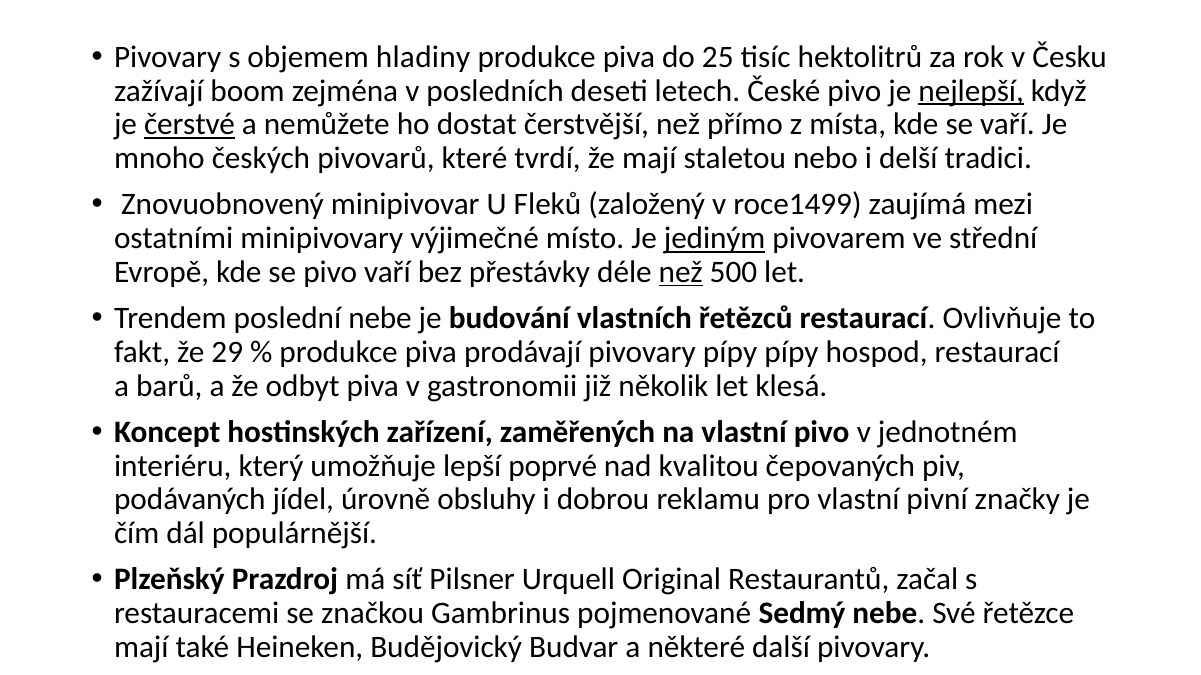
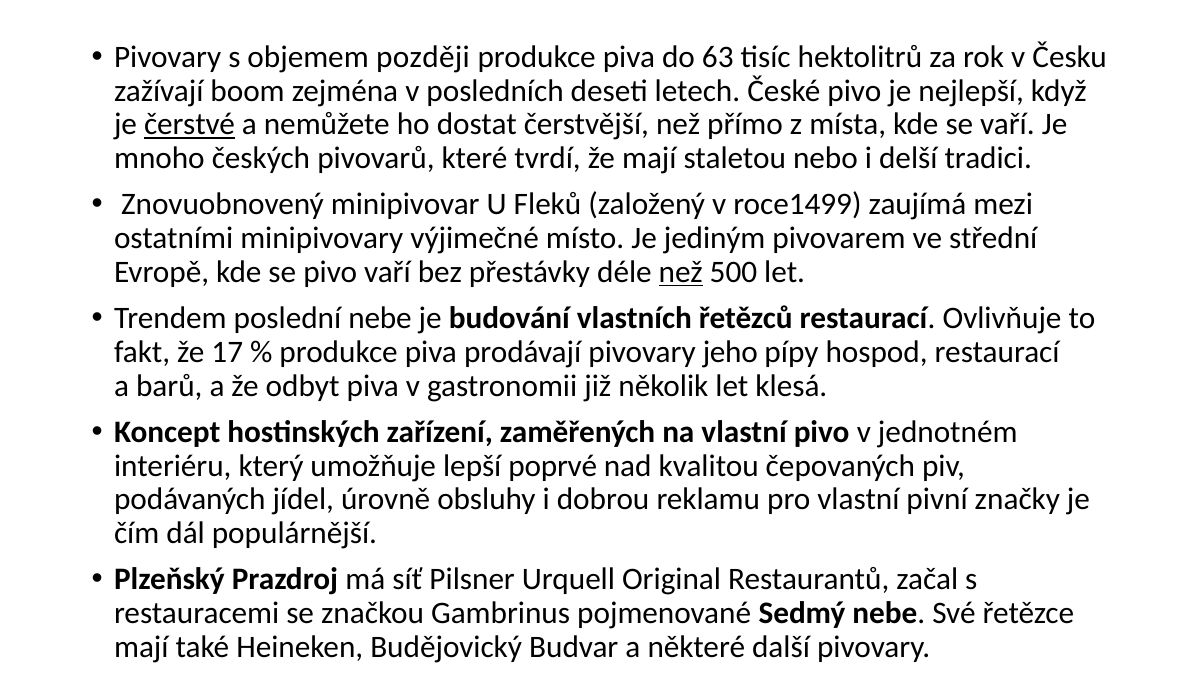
hladiny: hladiny -> později (423, 57)
25: 25 -> 63 (718, 57)
nejlepší underline: present -> none (971, 91)
jediným underline: present -> none (715, 238)
29: 29 -> 17 (227, 352)
pivovary pípy: pípy -> jeho (730, 352)
